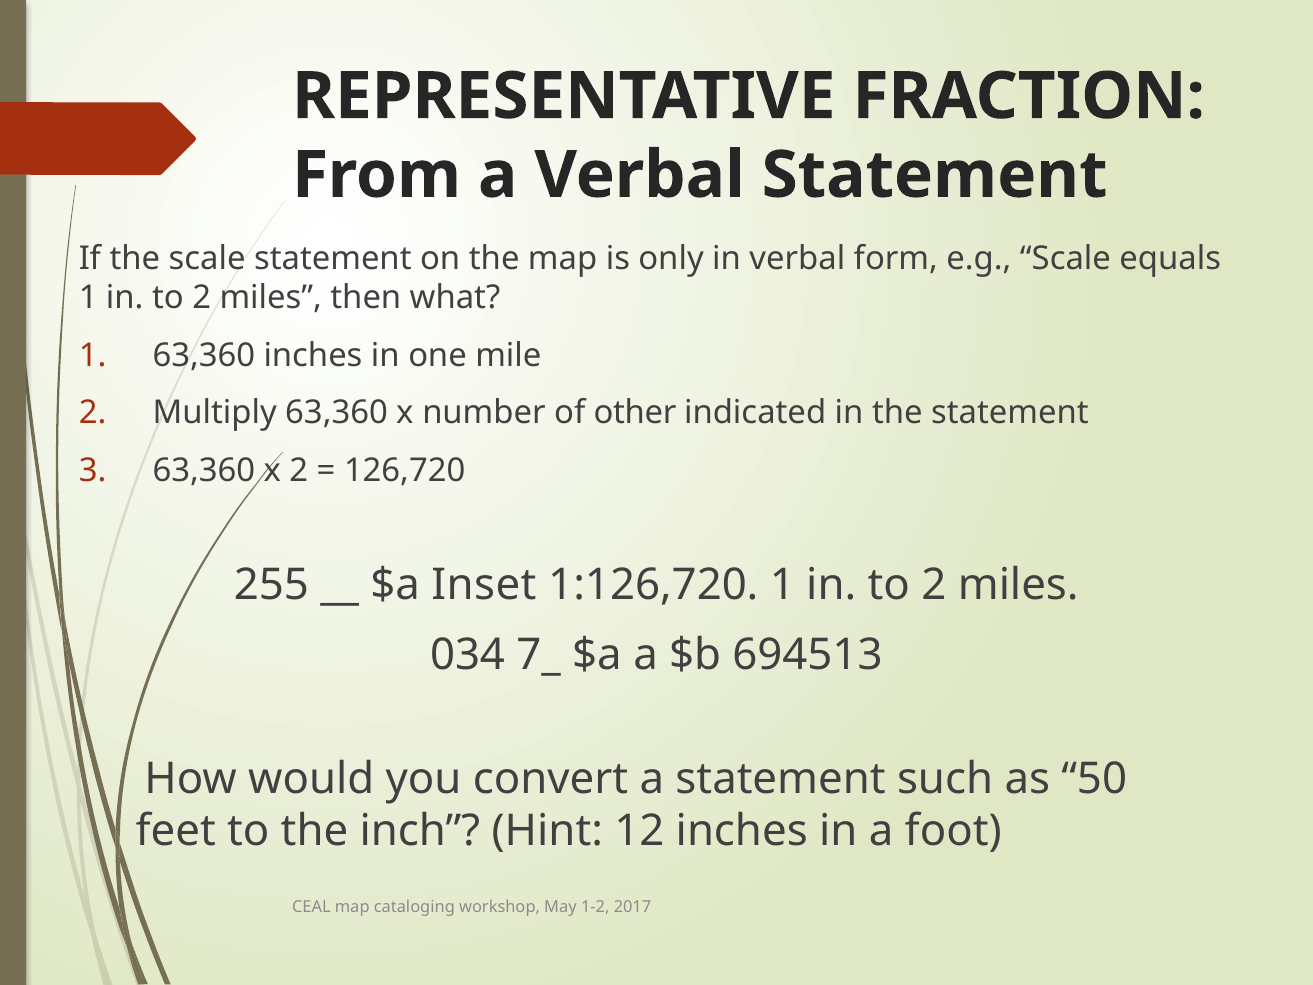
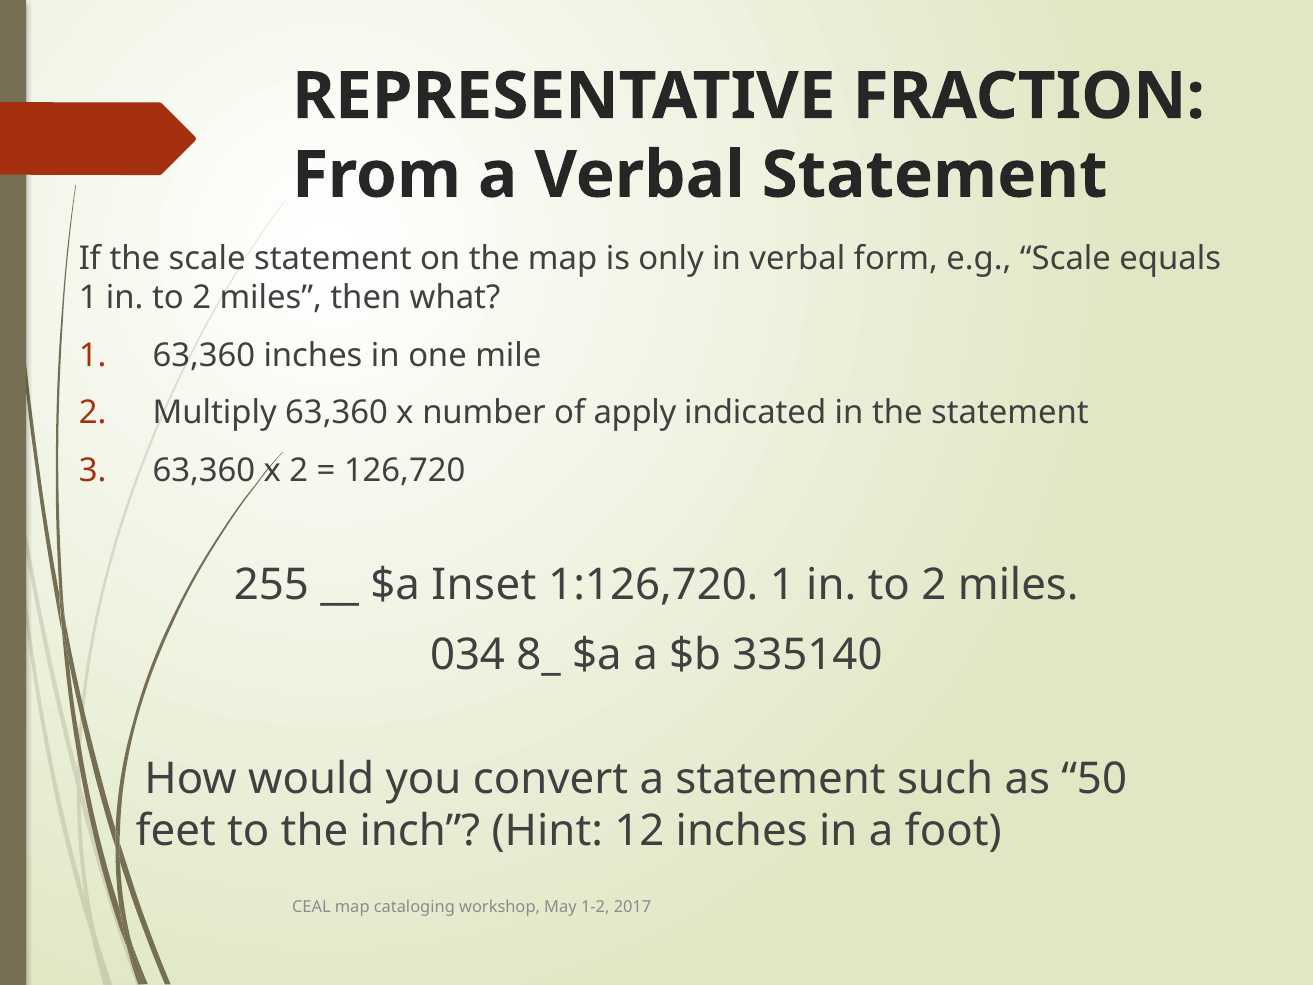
other: other -> apply (635, 413)
7_: 7_ -> 8_ (539, 655)
694513: 694513 -> 335140 (807, 655)
